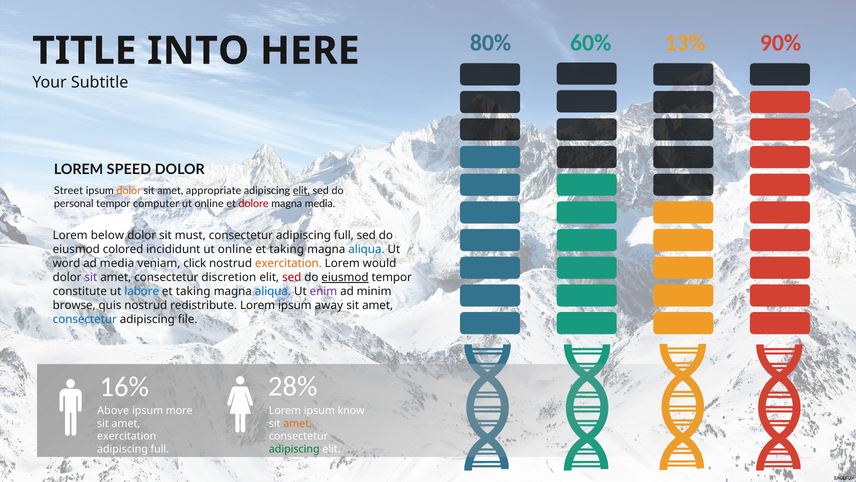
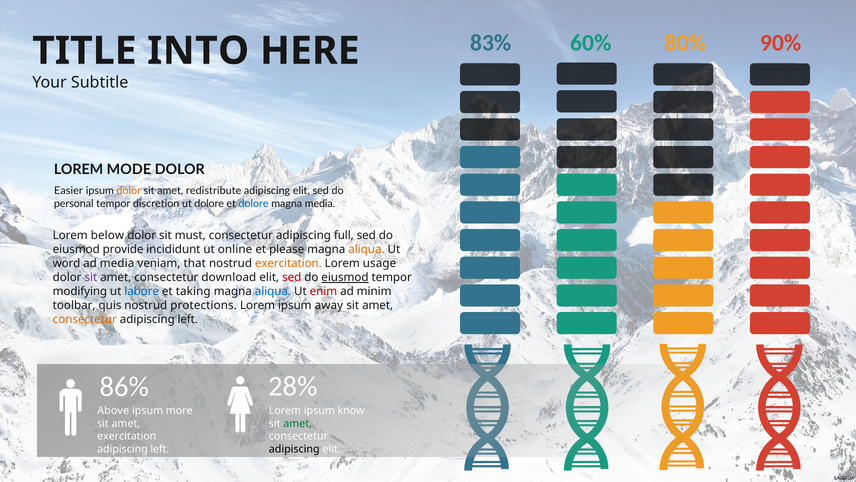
80%: 80% -> 83% (491, 43)
13%: 13% -> 80% (685, 43)
SPEED: SPEED -> MODE (129, 169)
Street: Street -> Easier (68, 191)
appropriate: appropriate -> redistribute (214, 191)
elit underline: present -> none (301, 191)
computer: computer -> discretion (156, 203)
online: online -> dolore (209, 203)
dolore colour: red -> blue (254, 203)
colored: colored -> provide (123, 249)
taking: taking -> please (287, 249)
aliqua colour: blue -> orange (366, 249)
click: click -> that (195, 263)
would: would -> usage (379, 263)
discretion: discretion -> download (229, 277)
constitute: constitute -> modifying (80, 291)
enim colour: purple -> red (323, 291)
browse: browse -> toolbar (74, 305)
redistribute: redistribute -> protections (204, 305)
consectetur colour: blue -> orange (85, 319)
file: file -> left (188, 319)
16%: 16% -> 86% (124, 386)
amet colour: orange -> green (298, 423)
full: full -> left (160, 449)
adipiscing colour: green -> black (294, 449)
